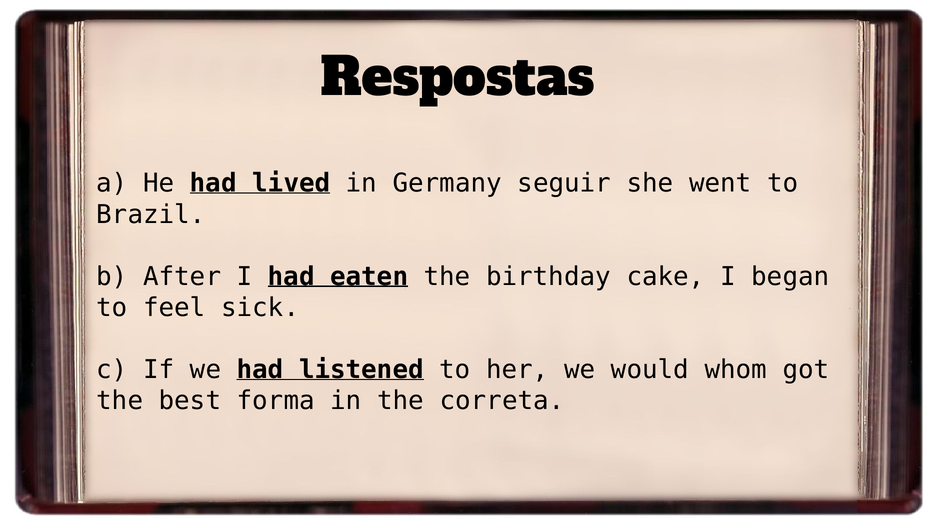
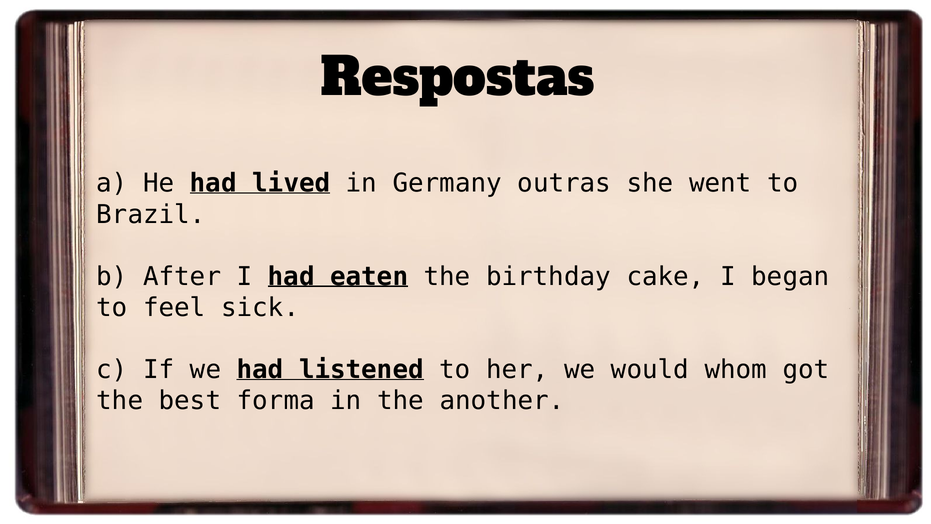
seguir: seguir -> outras (564, 183)
correta: correta -> another (502, 401)
